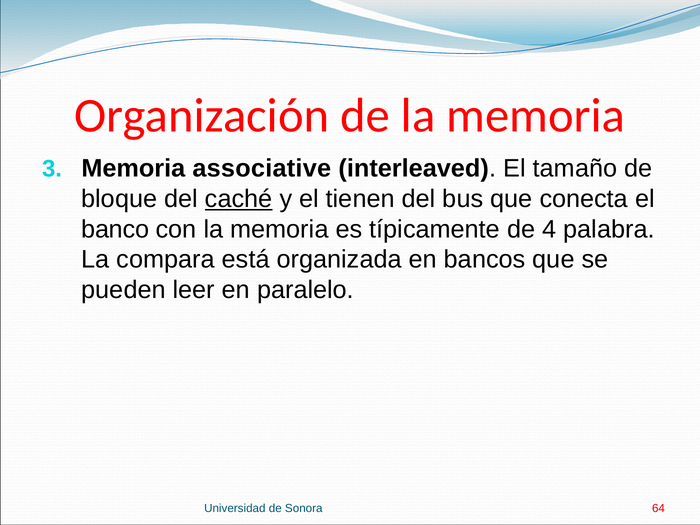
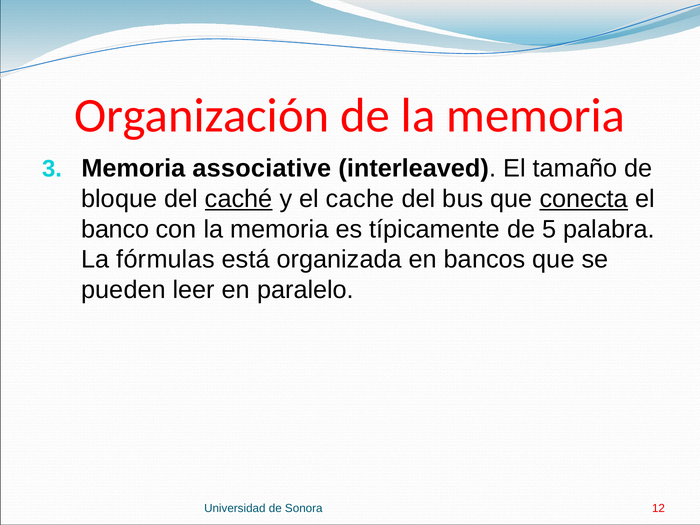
tienen: tienen -> cache (360, 199)
conecta underline: none -> present (584, 199)
4: 4 -> 5 (549, 229)
compara: compara -> fórmulas (166, 260)
64: 64 -> 12 (659, 508)
